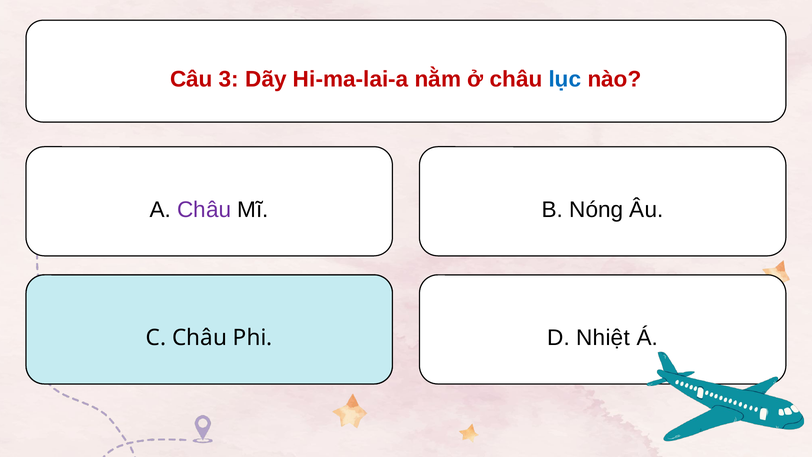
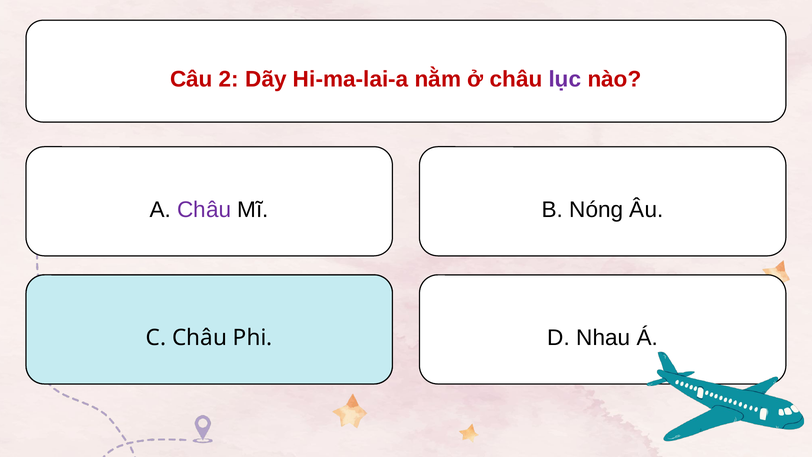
3: 3 -> 2 (229, 79)
lục colour: blue -> purple (565, 79)
Nhiệt: Nhiệt -> Nhau (603, 338)
